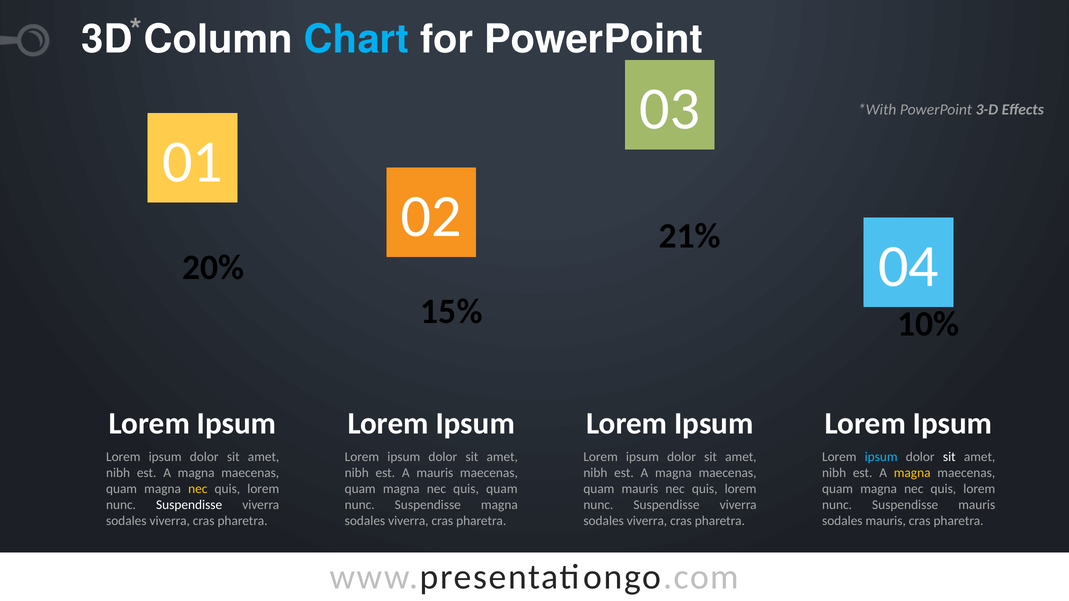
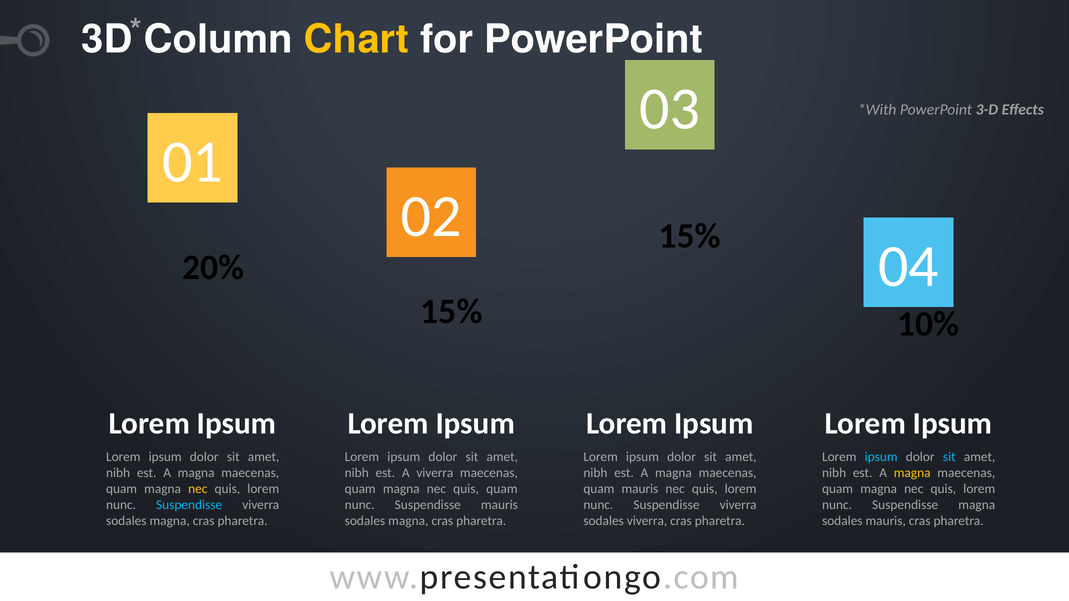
Chart colour: light blue -> yellow (356, 40)
21%: 21% -> 15% (690, 236)
sit colour: white -> light blue (949, 457)
A mauris: mauris -> viverra (435, 473)
Suspendisse colour: white -> light blue (189, 505)
Suspendisse magna: magna -> mauris (499, 505)
Suspendisse mauris: mauris -> magna (977, 505)
viverra: viverra -> magna (170, 521)
viverra: viverra -> magna (408, 521)
